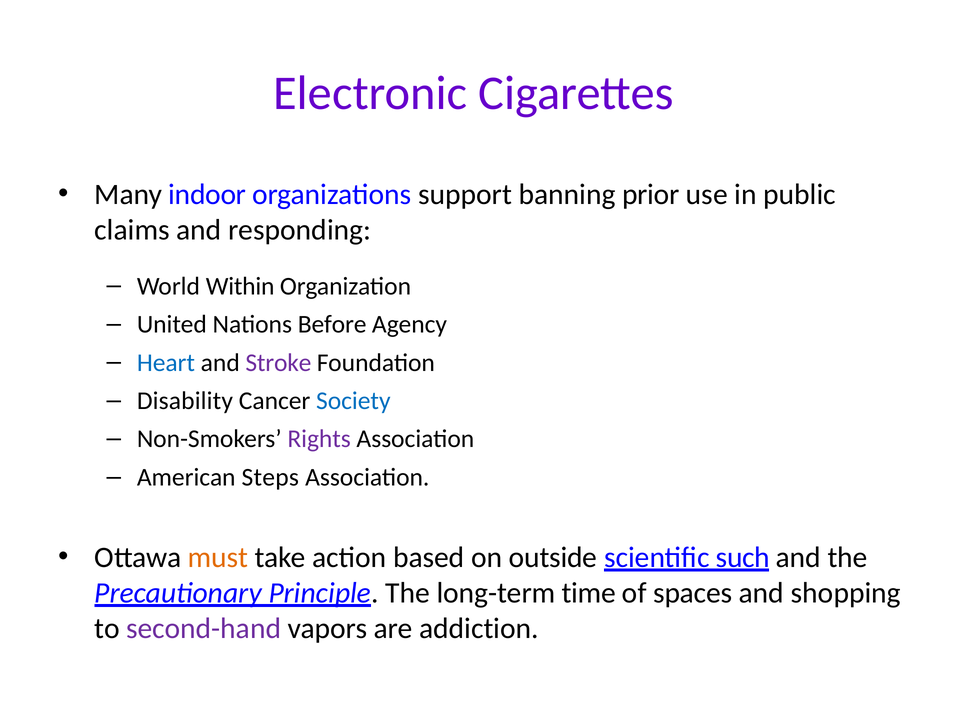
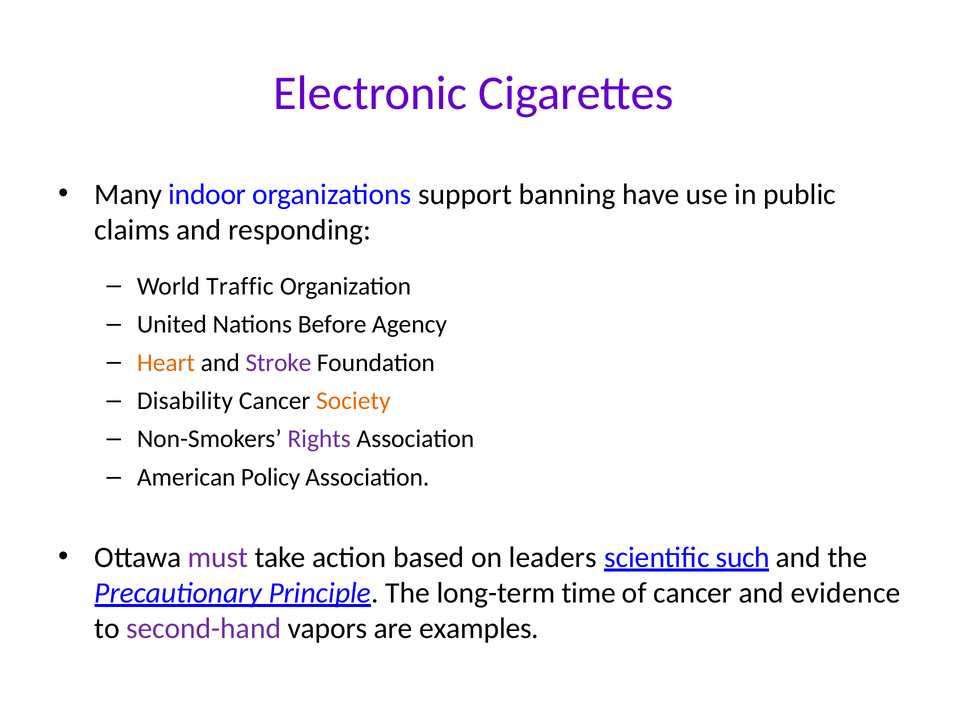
prior: prior -> have (651, 194)
Within: Within -> Traffic (240, 286)
Heart colour: blue -> orange (166, 362)
Society colour: blue -> orange (353, 401)
Steps: Steps -> Policy (271, 477)
must colour: orange -> purple (218, 557)
outside: outside -> leaders (553, 557)
of spaces: spaces -> cancer (693, 593)
shopping: shopping -> evidence (846, 593)
addiction: addiction -> examples (479, 628)
